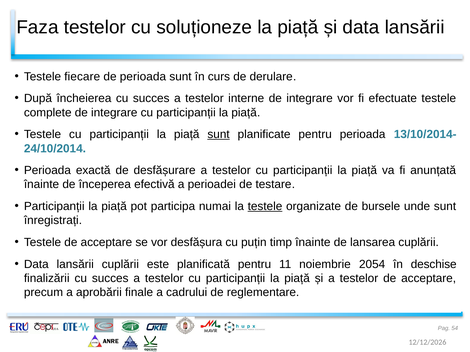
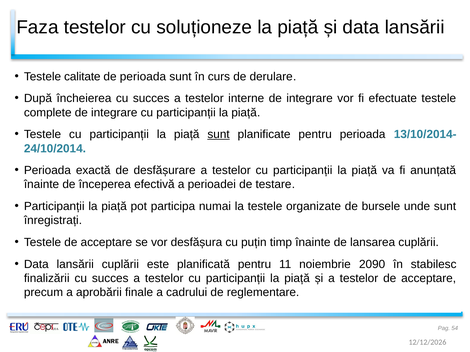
fiecare: fiecare -> calitate (82, 77)
testele underline: present -> none (265, 207)
2054: 2054 -> 2090 (372, 265)
deschise: deschise -> stabilesc (434, 265)
